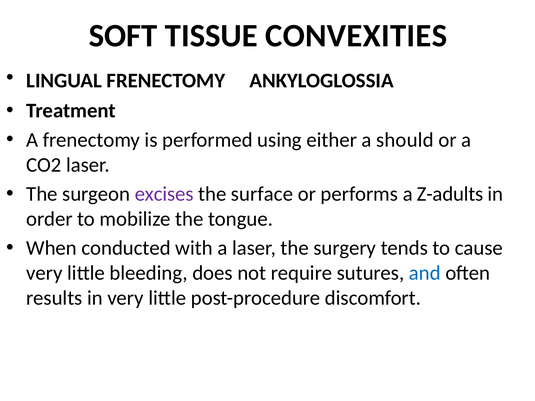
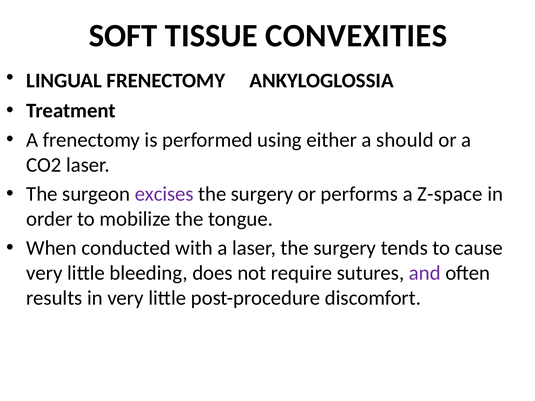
surface: surface -> surgery (262, 194)
Z-adults: Z-adults -> Z-space (450, 194)
and colour: blue -> purple (425, 273)
